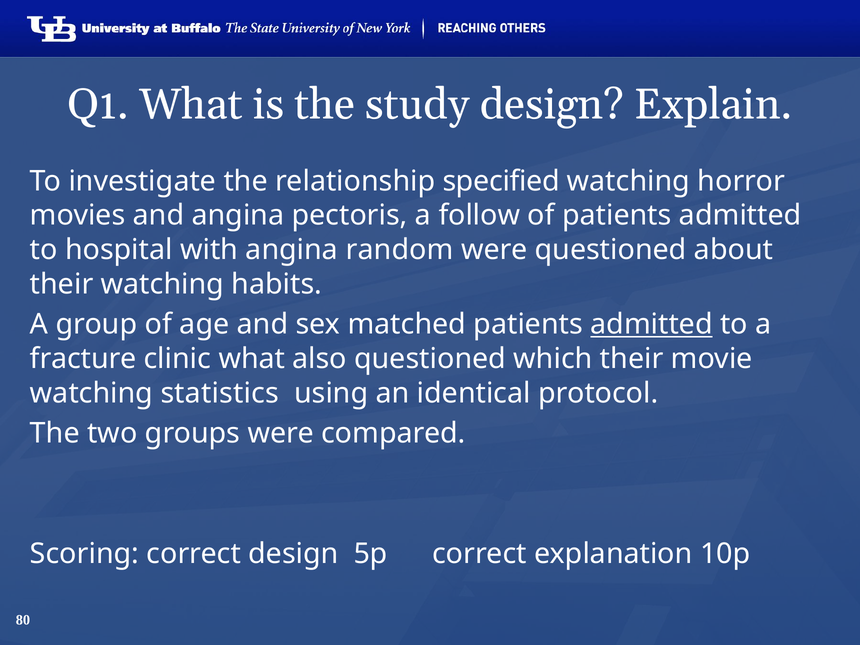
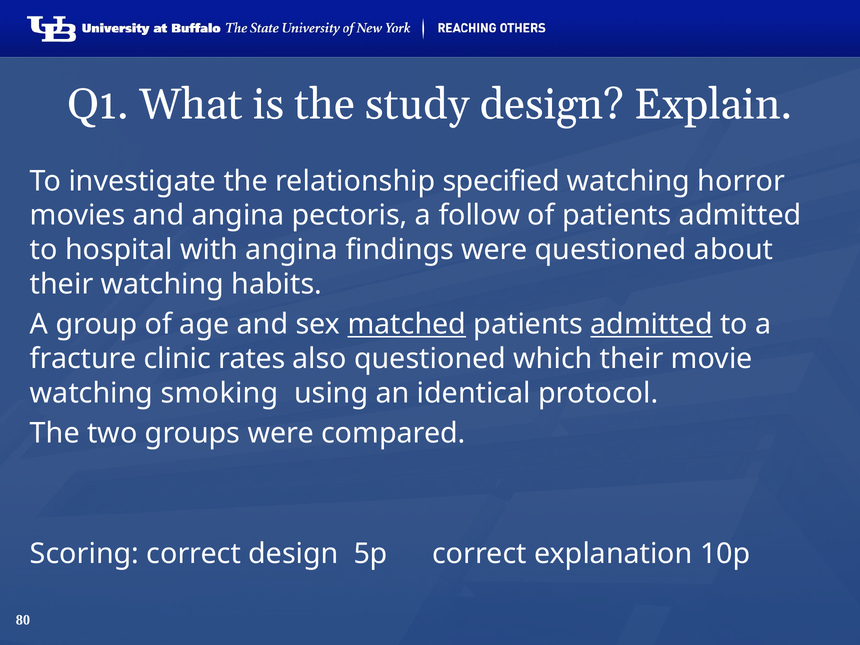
random: random -> findings (400, 250)
matched underline: none -> present (407, 324)
clinic what: what -> rates (252, 359)
statistics: statistics -> smoking (220, 393)
